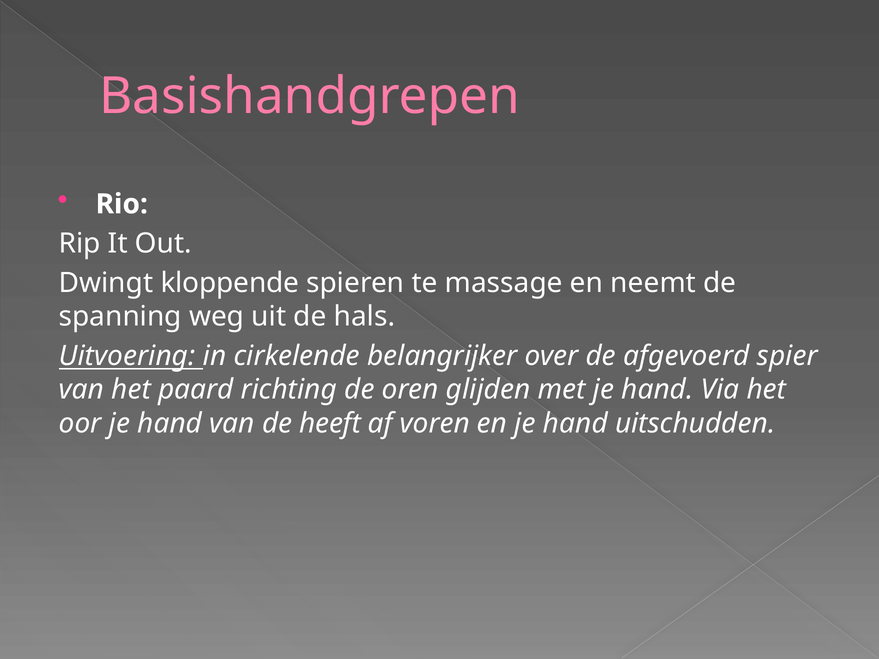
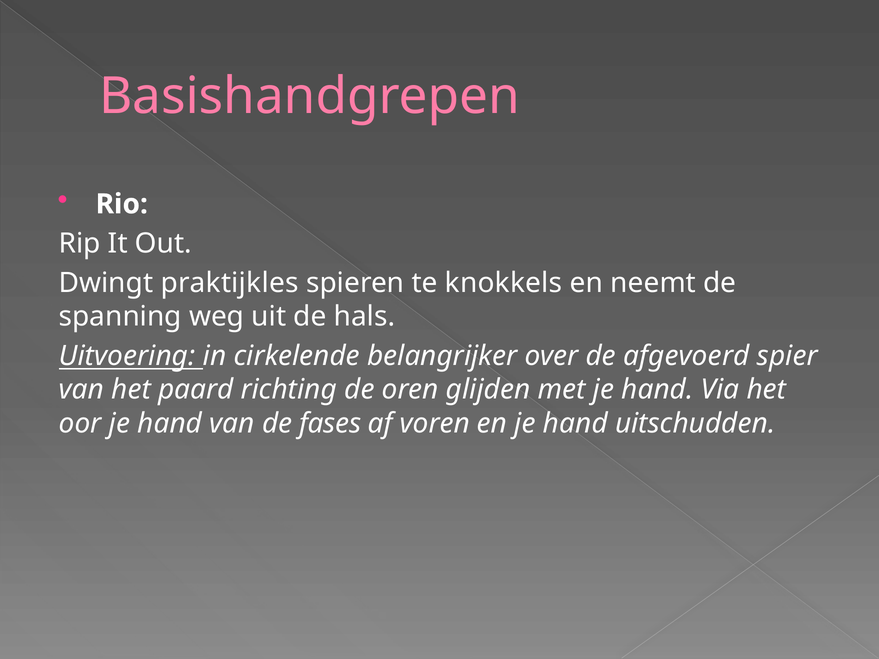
kloppende: kloppende -> praktijkles (230, 283)
massage: massage -> knokkels (504, 283)
heeft: heeft -> fases (330, 424)
